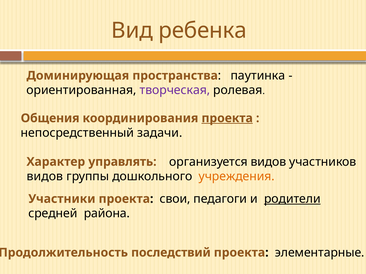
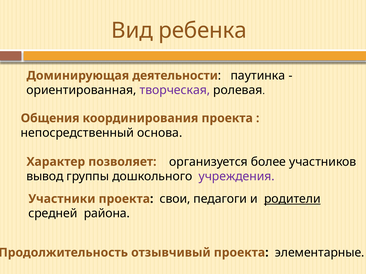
пространства: пространства -> деятельности (175, 76)
проекта underline: present -> none (227, 118)
задачи: задачи -> основа (160, 133)
управлять: управлять -> позволяет (122, 162)
организуется видов: видов -> более (268, 162)
видов: видов -> вывод (45, 177)
учреждения colour: orange -> purple (237, 177)
последствий: последствий -> отзывчивый (171, 253)
